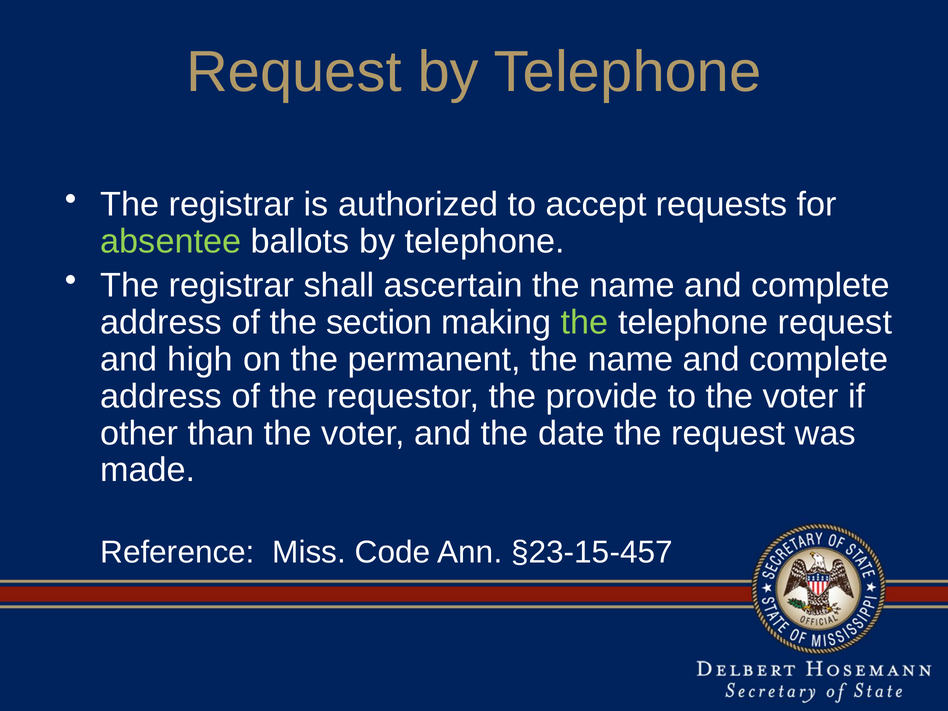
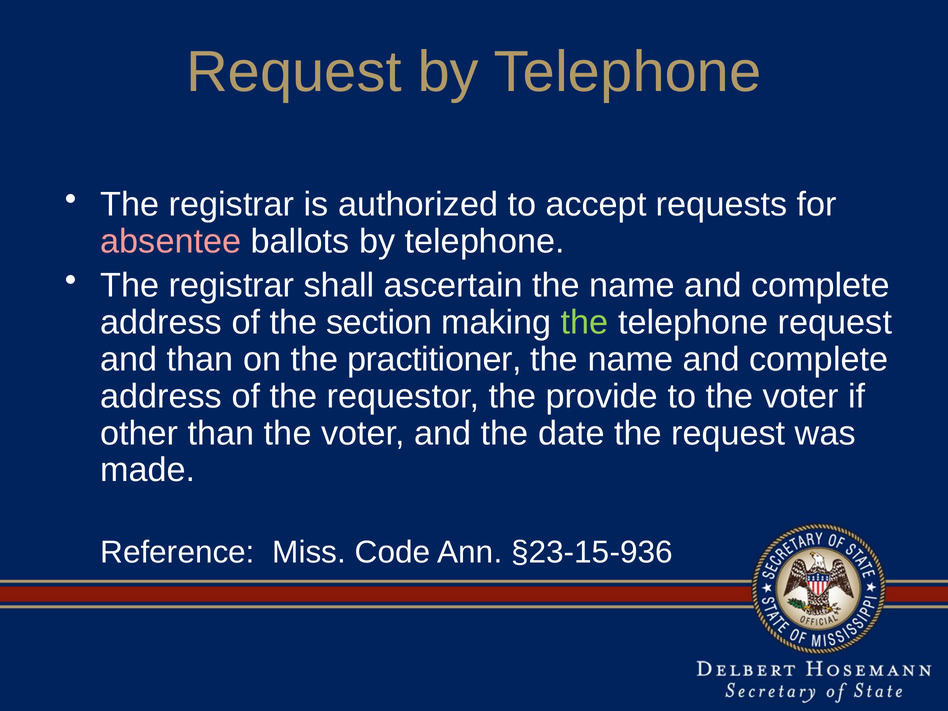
absentee colour: light green -> pink (171, 242)
and high: high -> than (200, 359)
permanent: permanent -> practitioner (434, 359)
§23-15-457: §23-15-457 -> §23-15-936 (592, 552)
